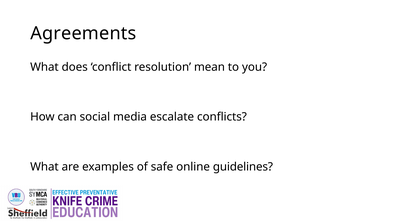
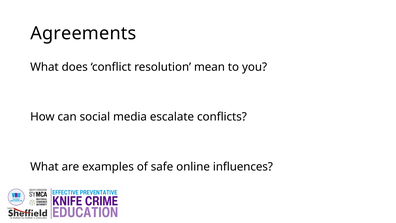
guidelines: guidelines -> influences (243, 167)
